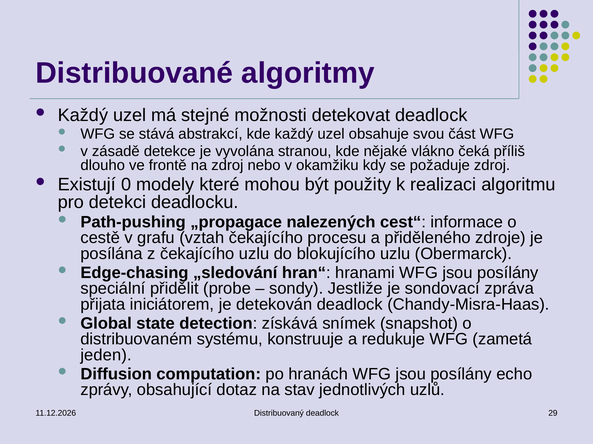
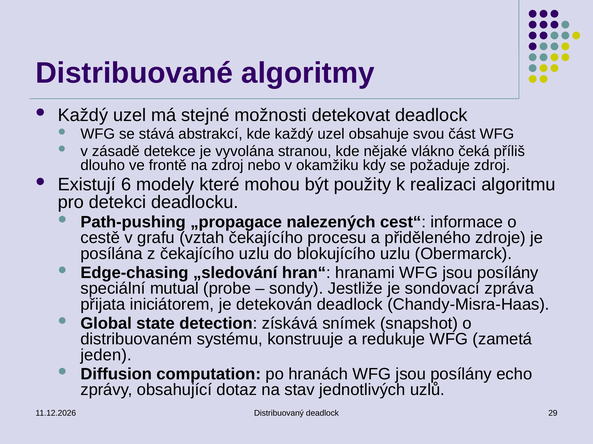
0: 0 -> 6 (126, 185)
přidělit: přidělit -> mutual (174, 289)
